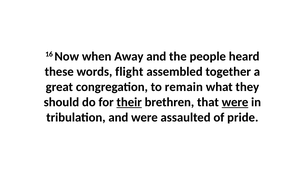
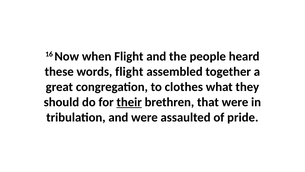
when Away: Away -> Flight (129, 56)
remain: remain -> clothes (184, 87)
were underline: present -> none (235, 102)
